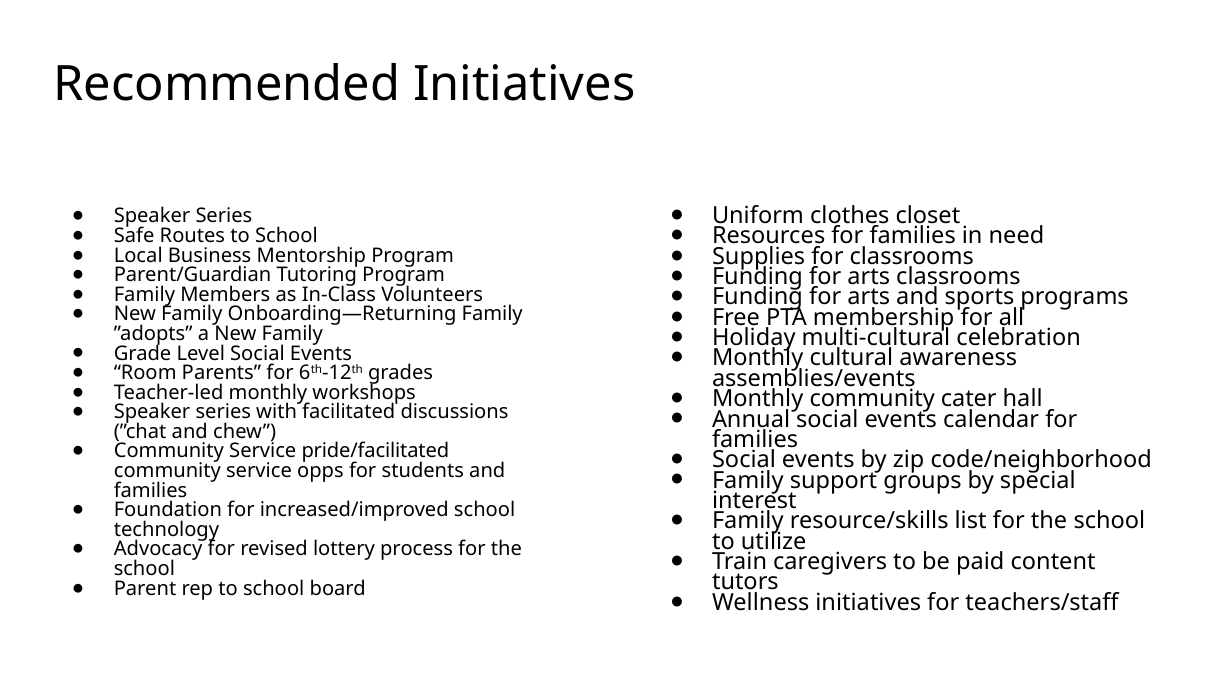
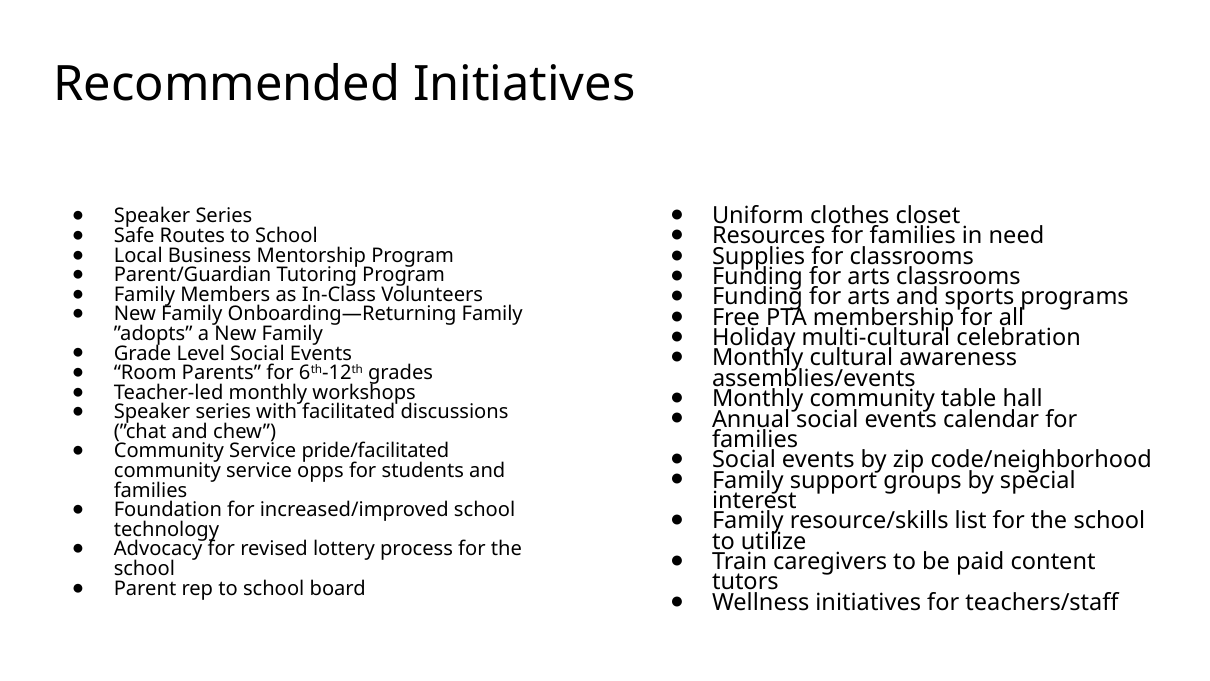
cater: cater -> table (969, 399)
